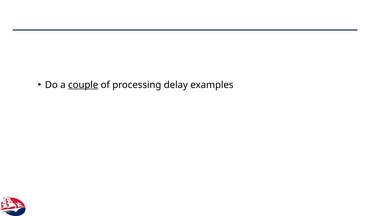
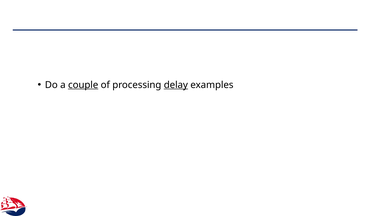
delay underline: none -> present (176, 85)
